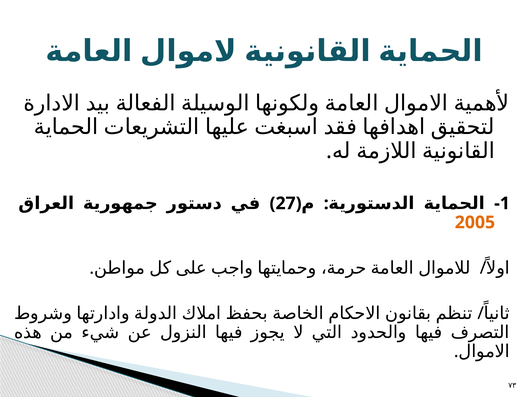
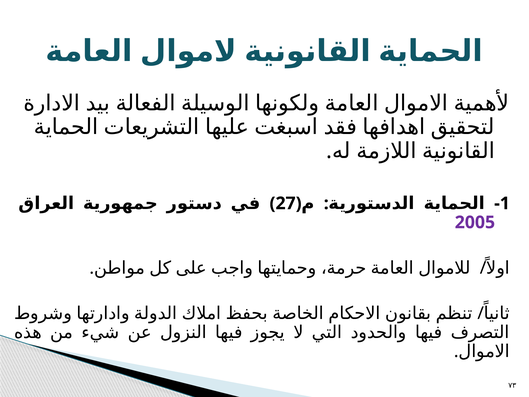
2005 colour: orange -> purple (475, 222)
